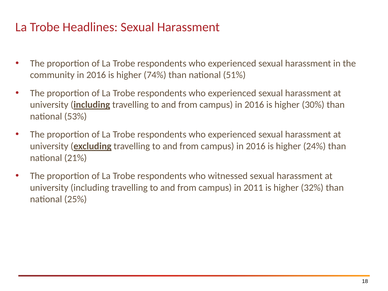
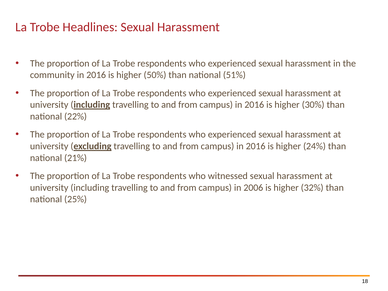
74%: 74% -> 50% (155, 75)
53%: 53% -> 22% (76, 116)
2011: 2011 -> 2006 (253, 188)
